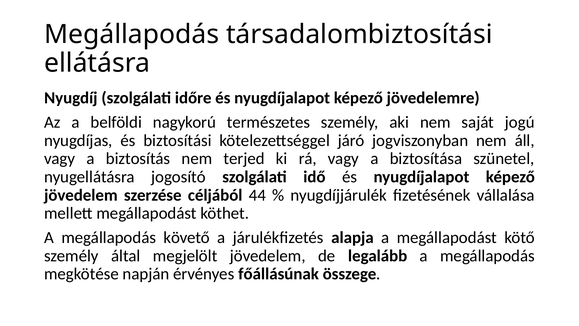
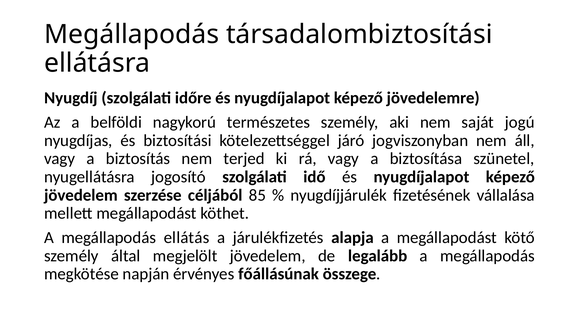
44: 44 -> 85 (257, 195)
követő: követő -> ellátás (187, 237)
